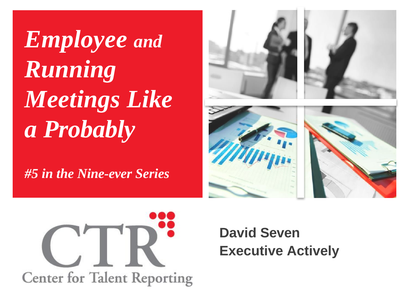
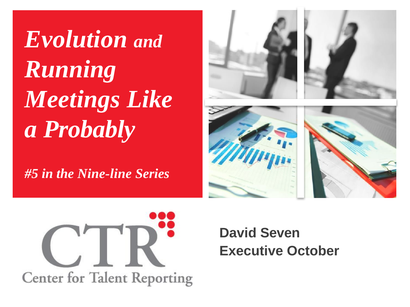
Employee: Employee -> Evolution (76, 39)
Nine-ever: Nine-ever -> Nine-line (105, 174)
Actively: Actively -> October (313, 251)
